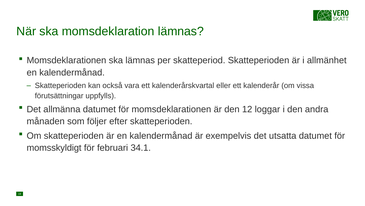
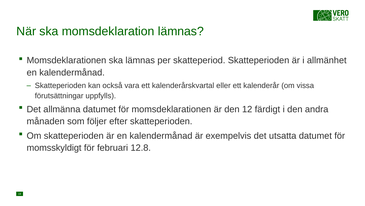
loggar: loggar -> färdigt (267, 109)
34.1: 34.1 -> 12.8 (141, 147)
